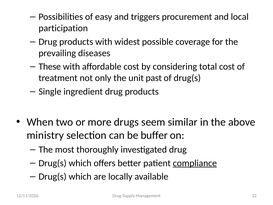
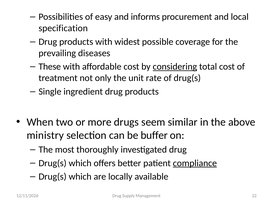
triggers: triggers -> informs (145, 17)
participation: participation -> specification (63, 28)
considering underline: none -> present (175, 67)
past: past -> rate (154, 78)
